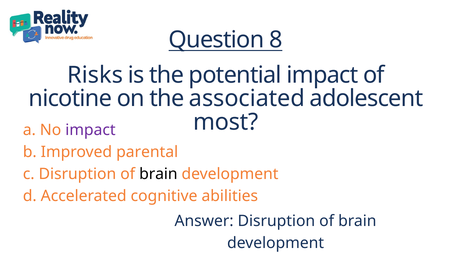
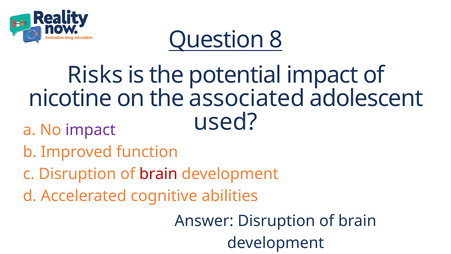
most: most -> used (225, 122)
parental: parental -> function (147, 152)
brain colour: black -> red (158, 174)
